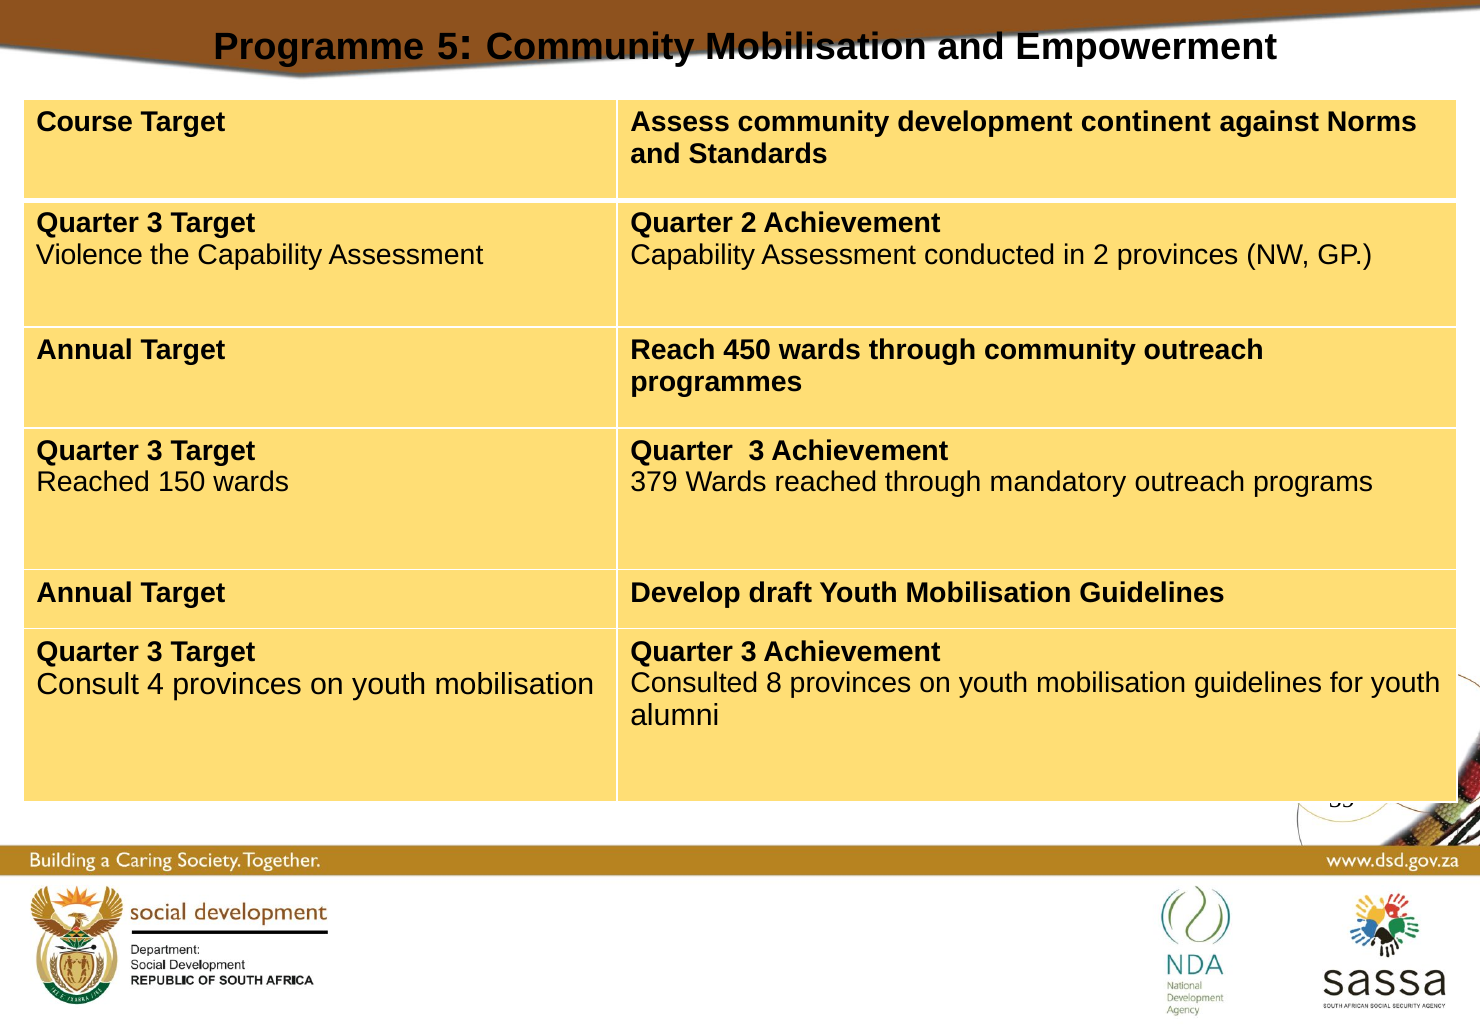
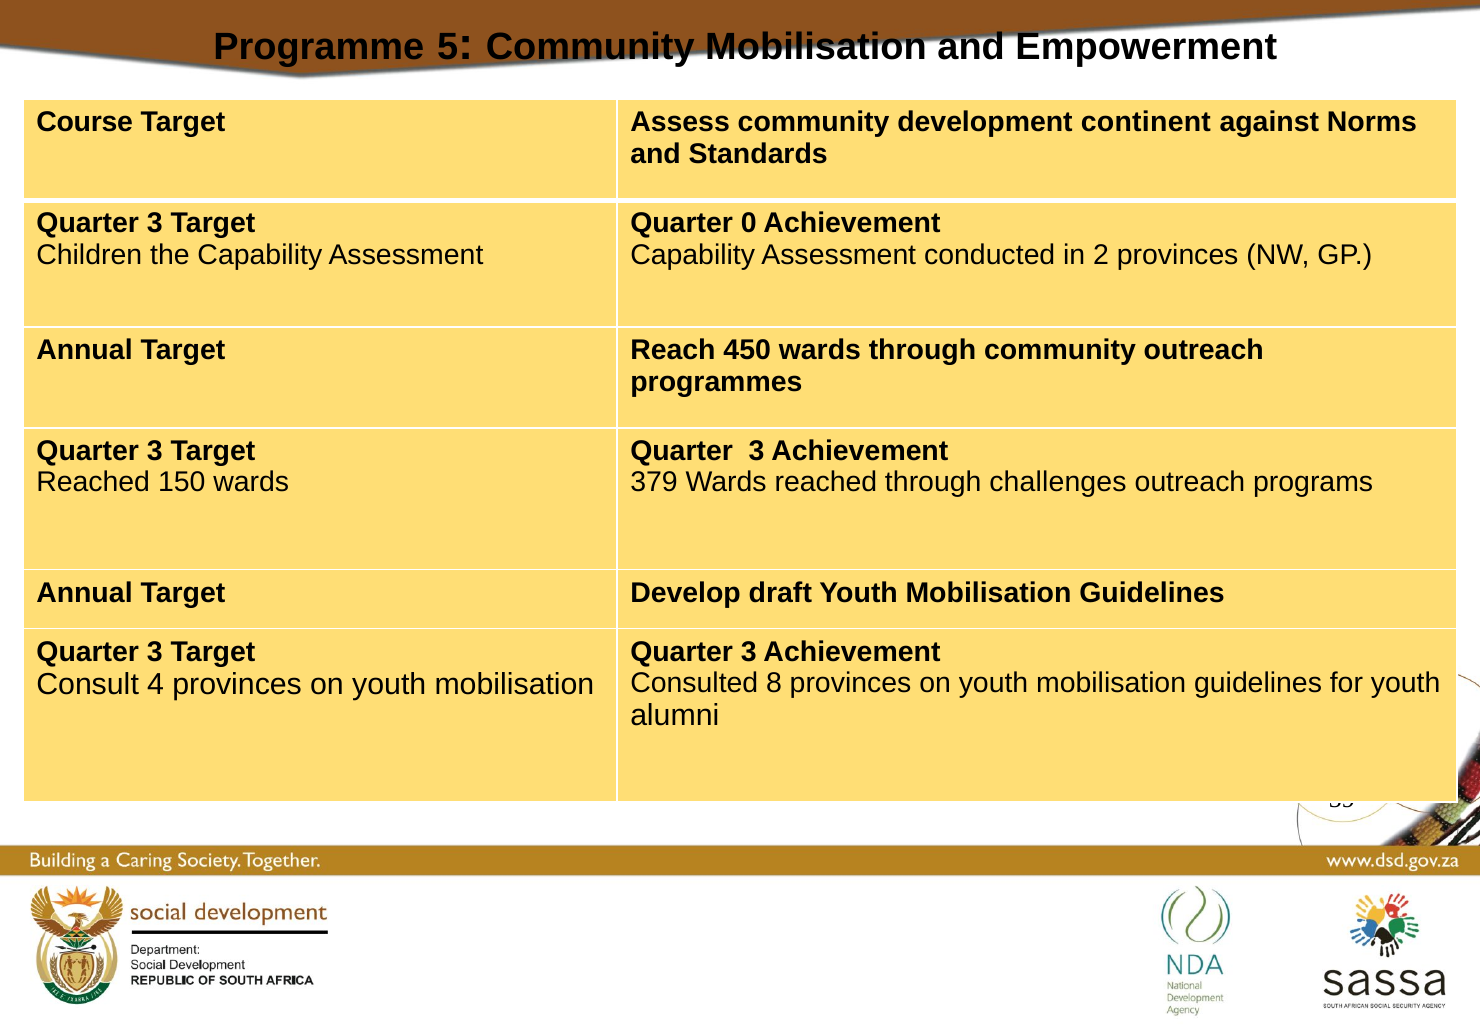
Quarter 2: 2 -> 0 (749, 223)
Violence: Violence -> Children (89, 255)
mandatory: mandatory -> challenges (1058, 482)
